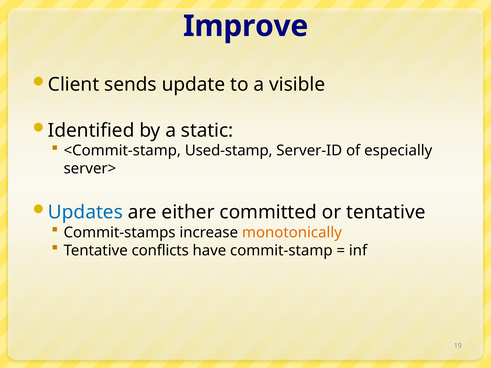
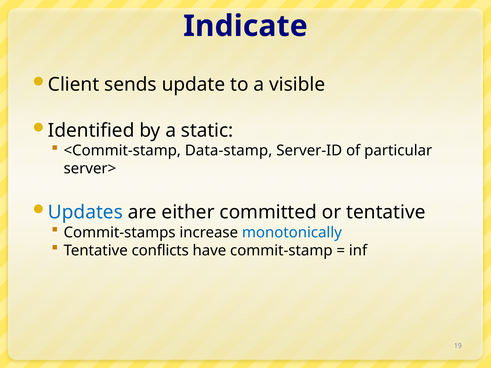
Improve: Improve -> Indicate (245, 26)
Used-stamp: Used-stamp -> Data-stamp (229, 151)
especially: especially -> particular (398, 151)
monotonically colour: orange -> blue (292, 233)
